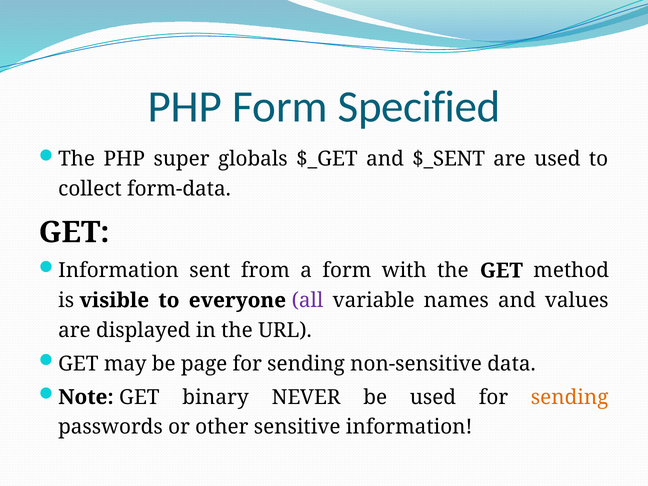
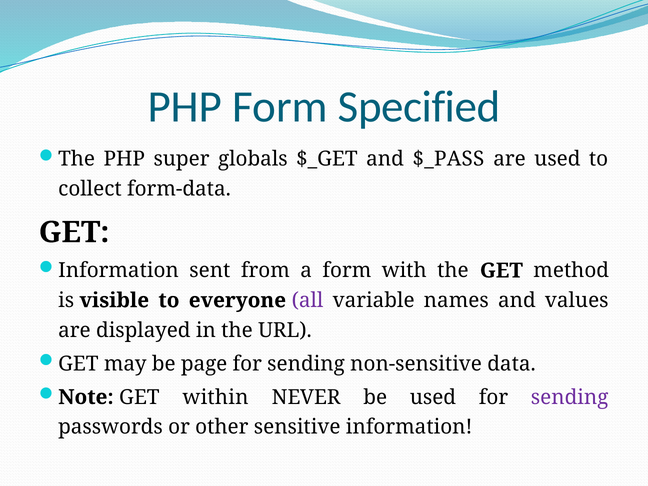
$_SENT: $_SENT -> $_PASS (448, 159)
binary: binary -> within (216, 397)
sending colour: orange -> purple (570, 397)
